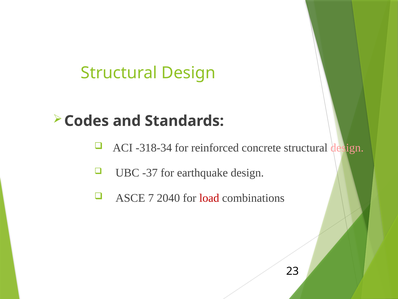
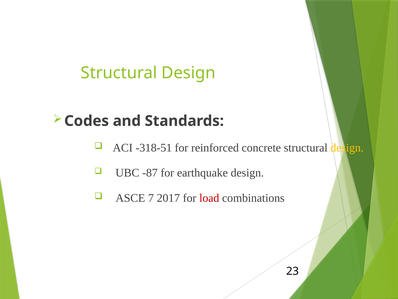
-318-34: -318-34 -> -318-51 (154, 148)
design colour: pink -> yellow (347, 148)
-37: -37 -> -87 (150, 173)
2040: 2040 -> 2017 (168, 198)
